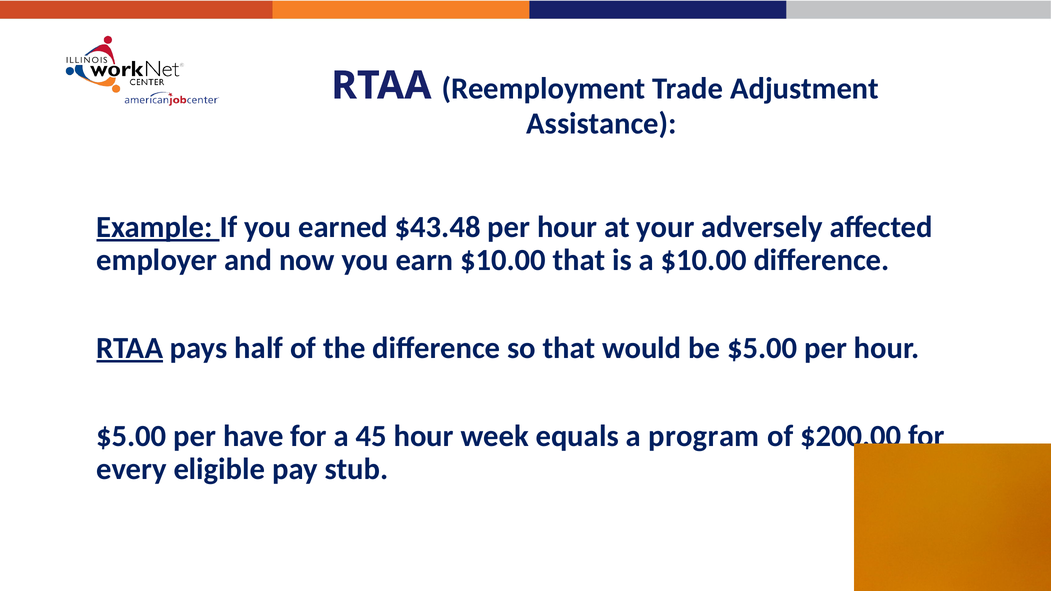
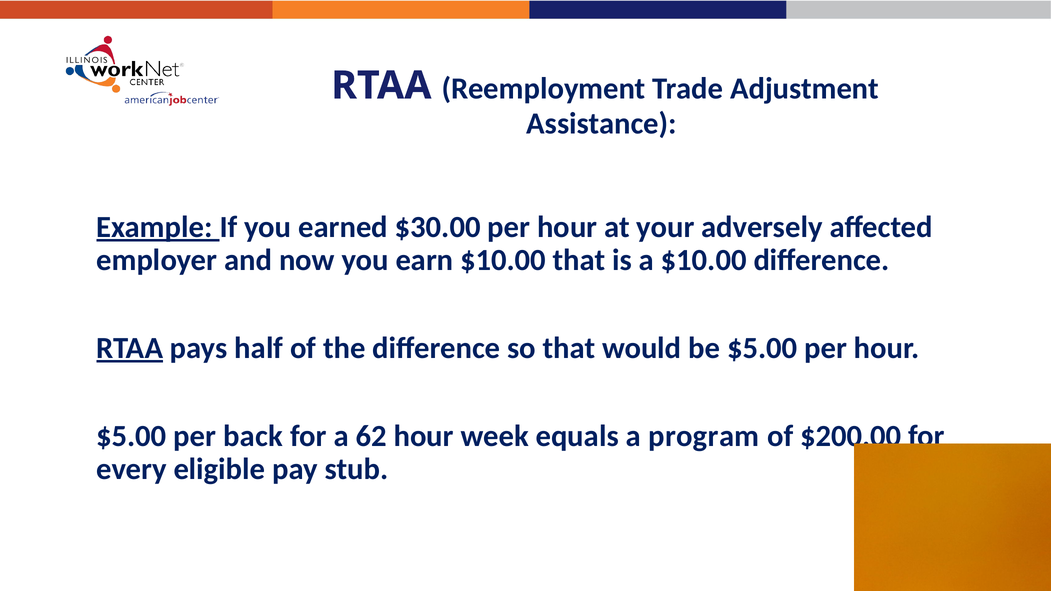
$43.48: $43.48 -> $30.00 (438, 227)
have: have -> back (253, 436)
45: 45 -> 62 (371, 436)
